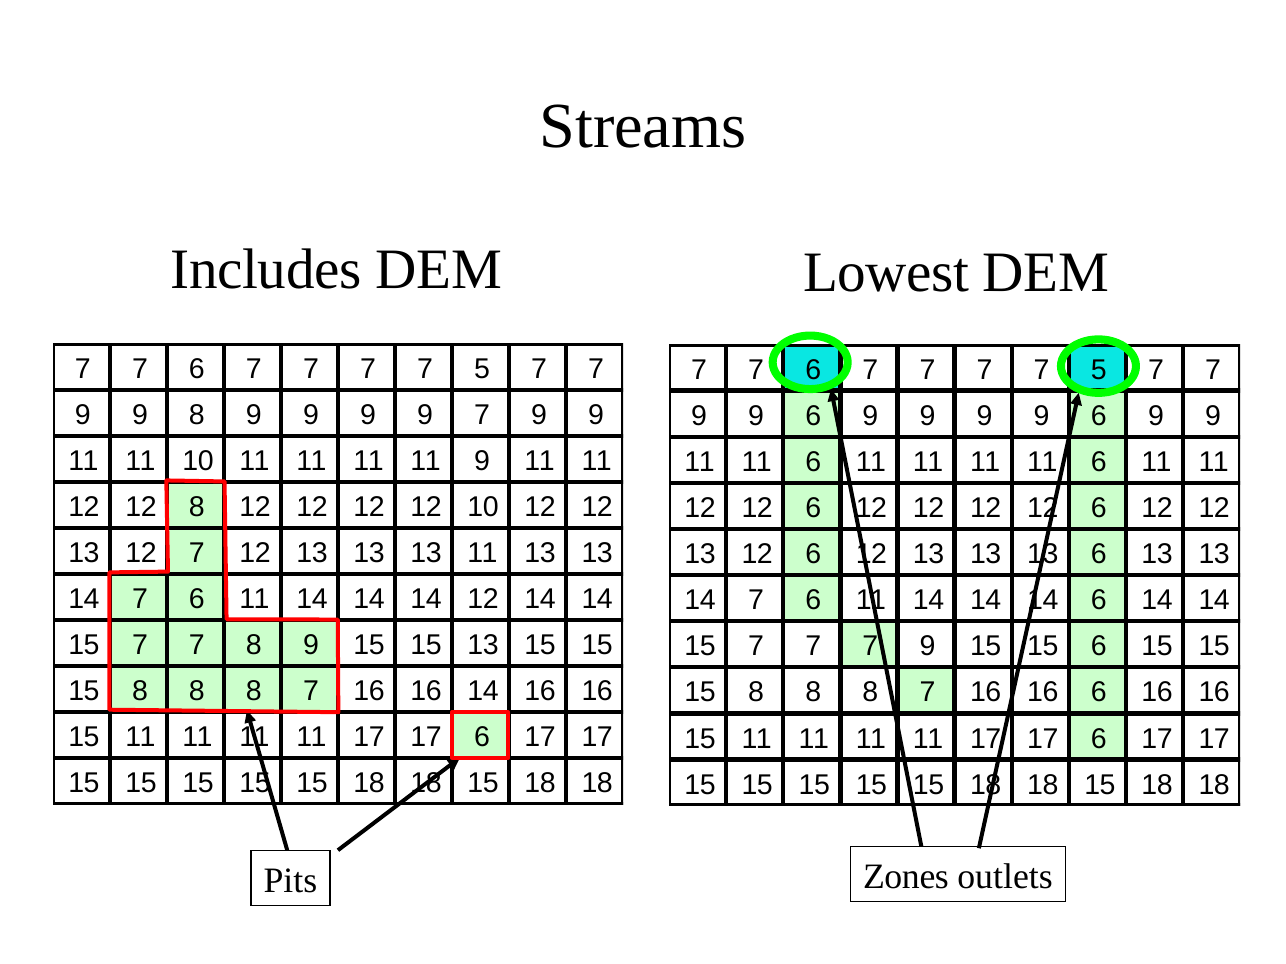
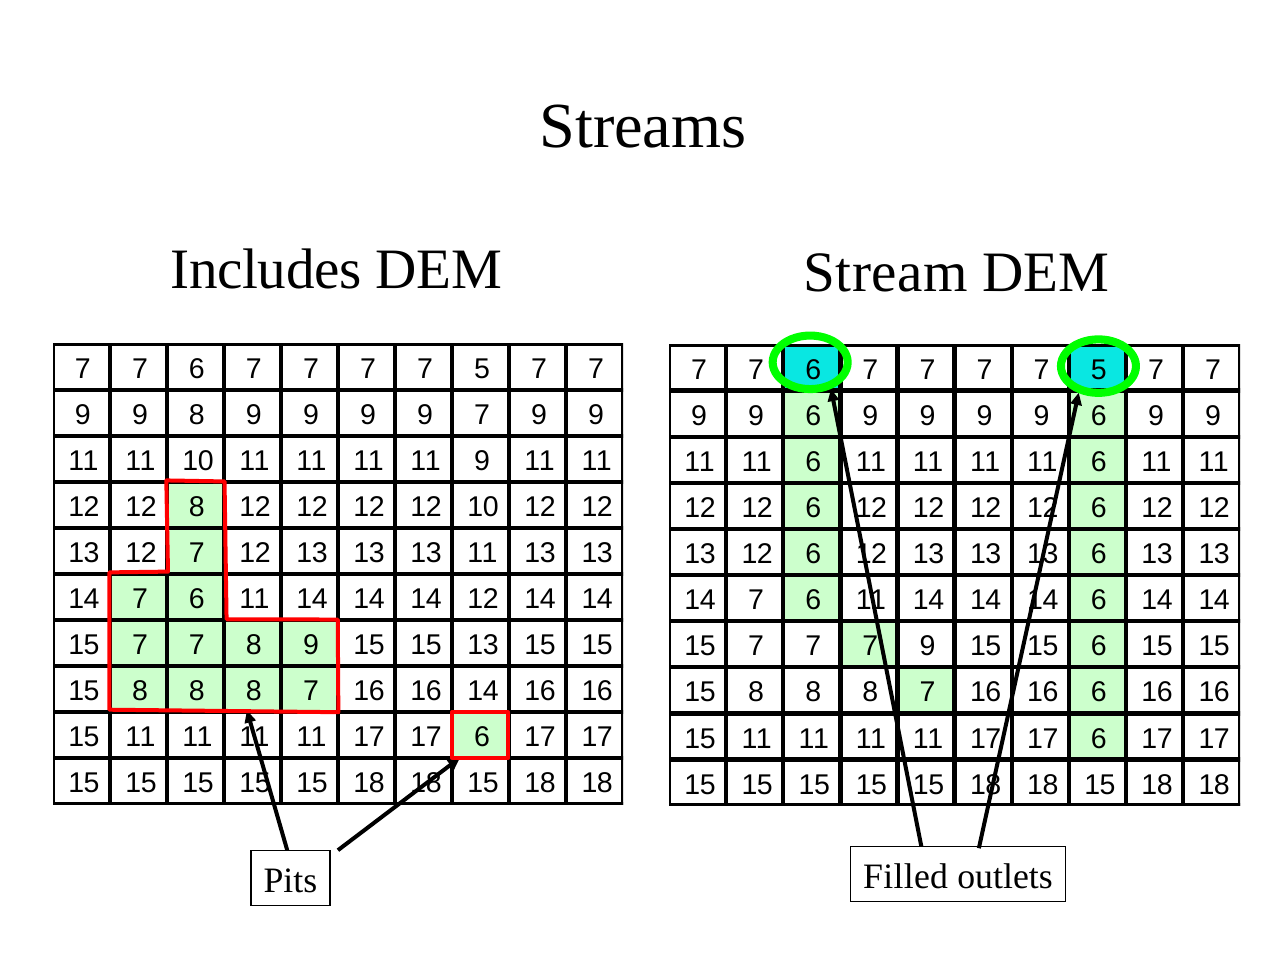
Lowest: Lowest -> Stream (886, 272)
Zones: Zones -> Filled (906, 877)
